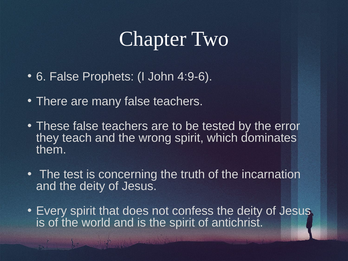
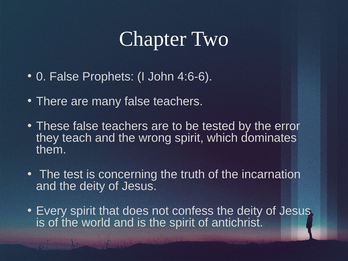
6: 6 -> 0 (41, 77)
4:9-6: 4:9-6 -> 4:6-6 (195, 77)
